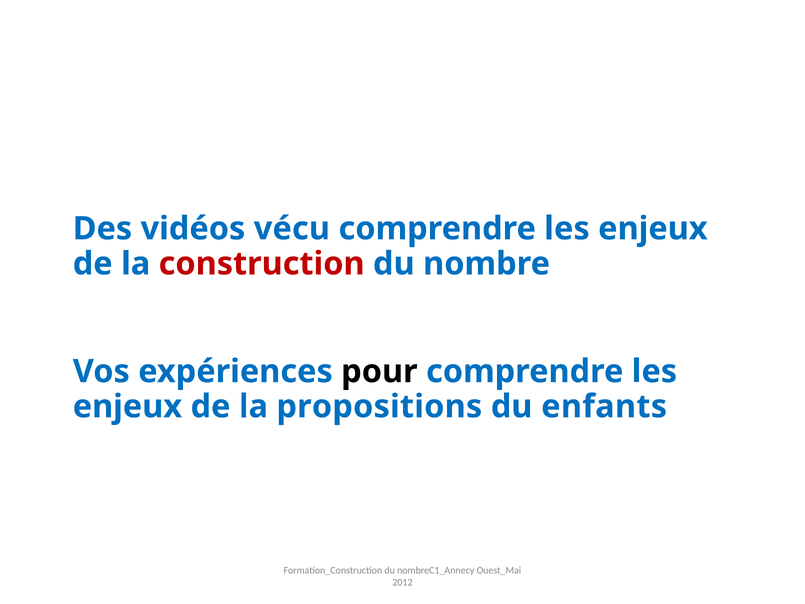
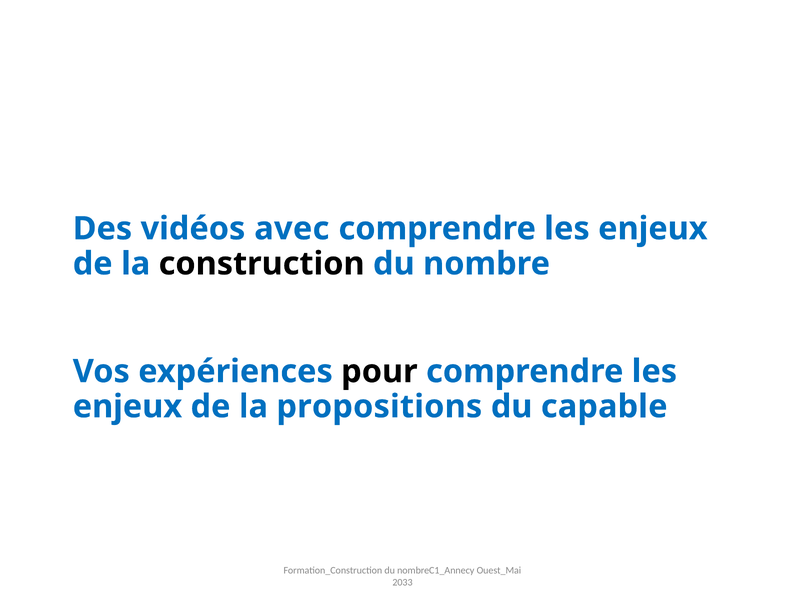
vécu: vécu -> avec (292, 229)
construction colour: red -> black (262, 264)
enfants: enfants -> capable (604, 406)
2012: 2012 -> 2033 (403, 582)
